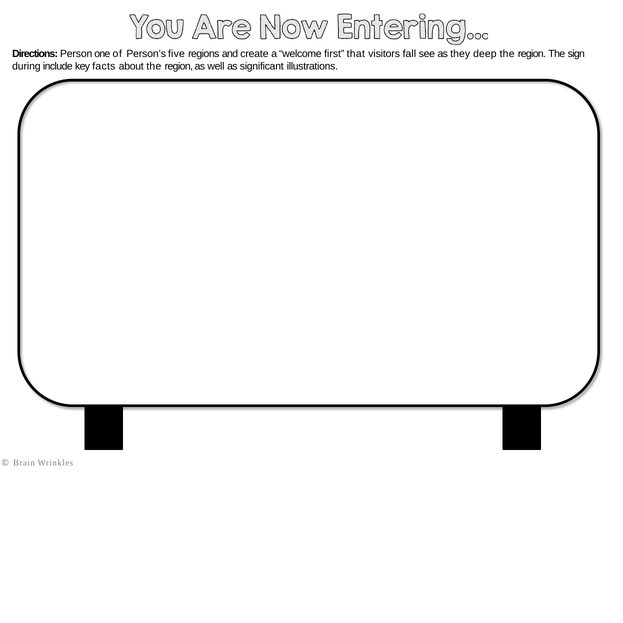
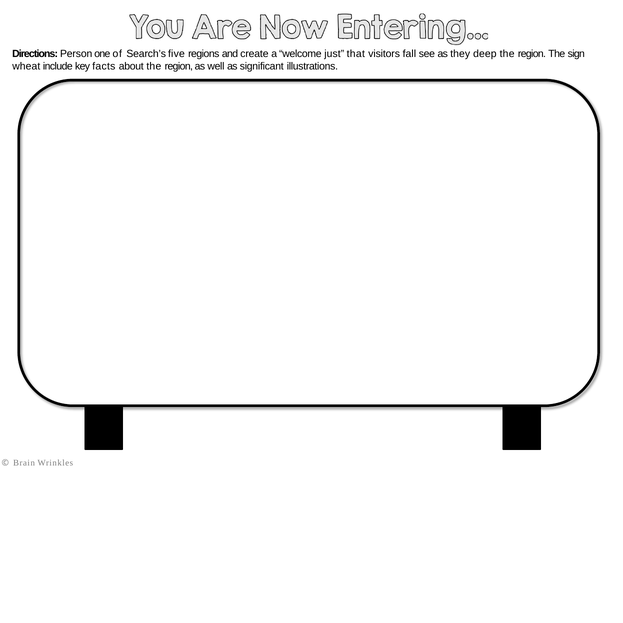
Person’s: Person’s -> Search’s (146, 54)
first: first -> just (334, 54)
during: during -> wheat (26, 66)
